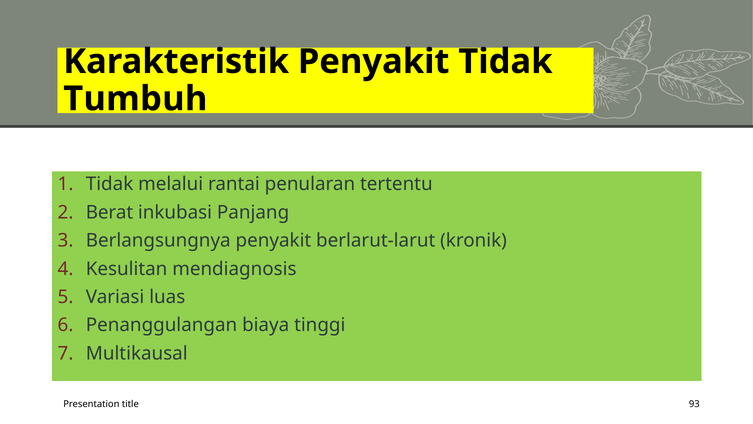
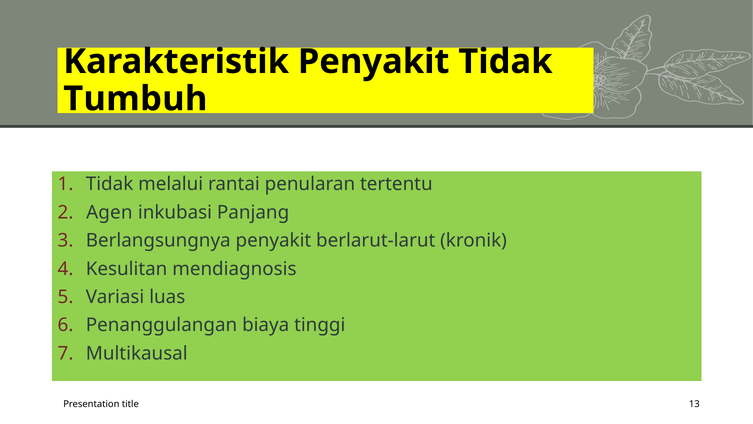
Berat: Berat -> Agen (109, 212)
93: 93 -> 13 (694, 404)
